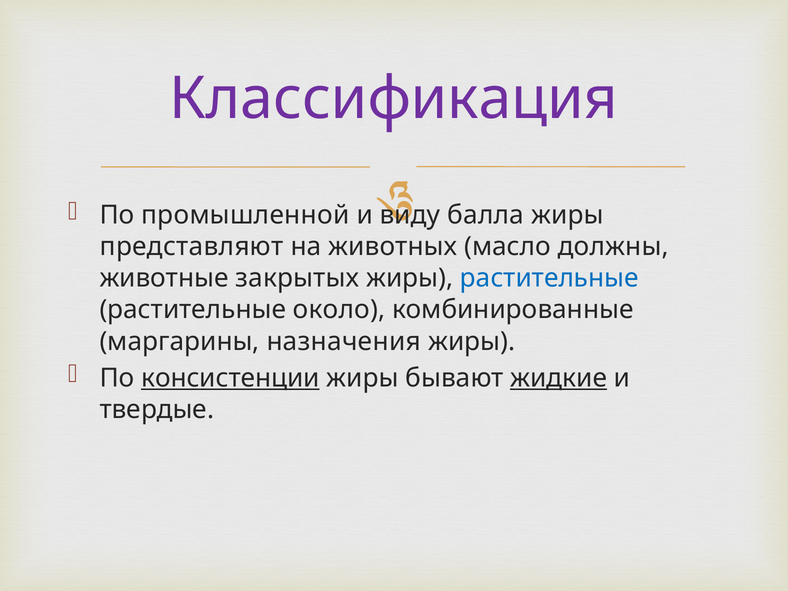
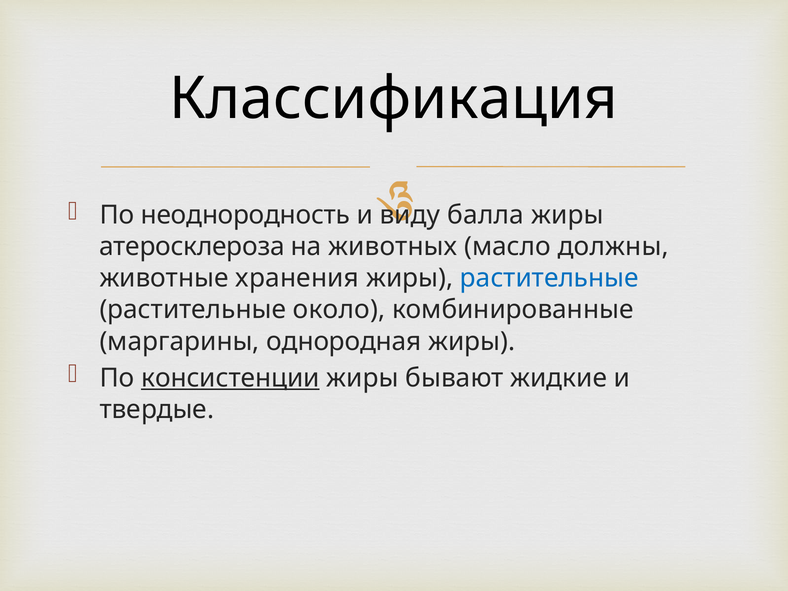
Классификация colour: purple -> black (394, 99)
промышленной: промышленной -> неоднородность (246, 215)
представляют: представляют -> атеросклероза (192, 247)
закрытых: закрытых -> хранения (297, 278)
назначения: назначения -> однородная (344, 341)
жидкие underline: present -> none (559, 378)
